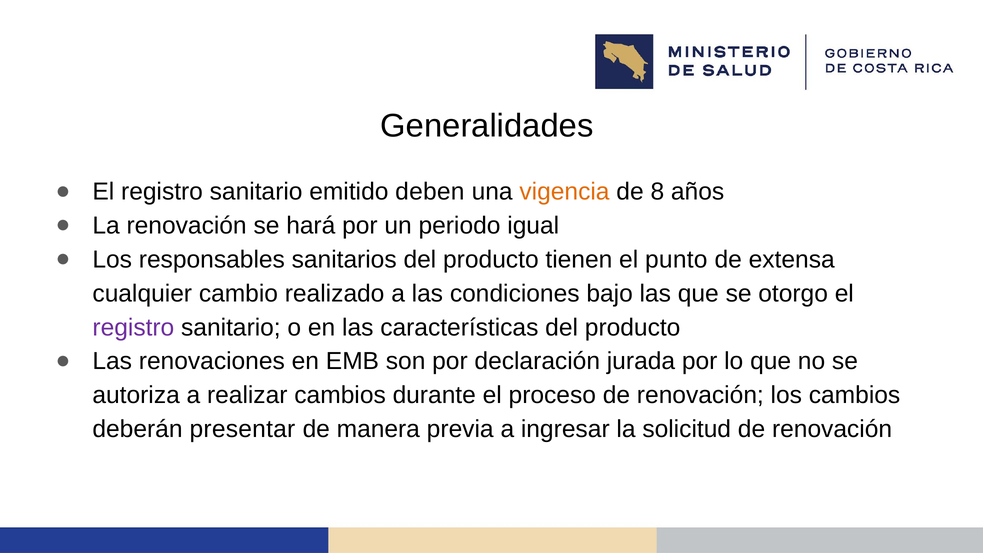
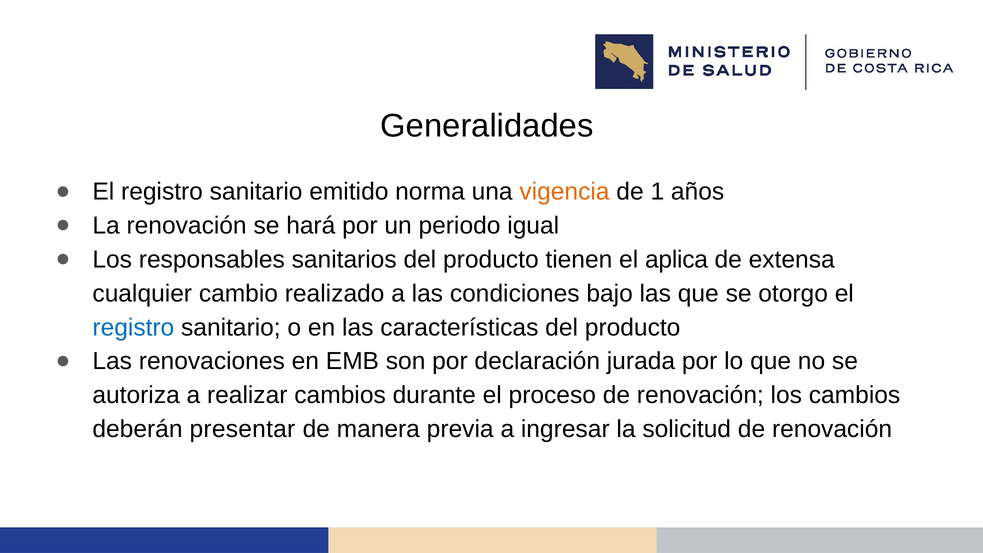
deben: deben -> norma (430, 192)
8: 8 -> 1 (657, 192)
punto: punto -> aplica (677, 260)
registro colour: purple -> blue (133, 327)
